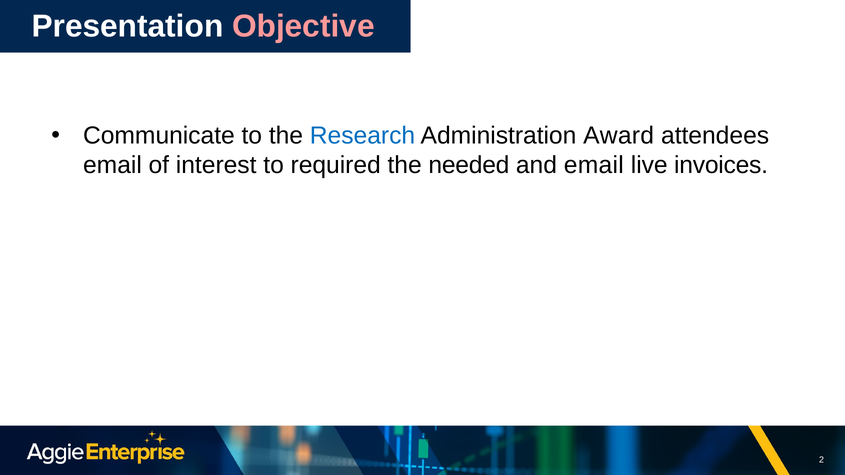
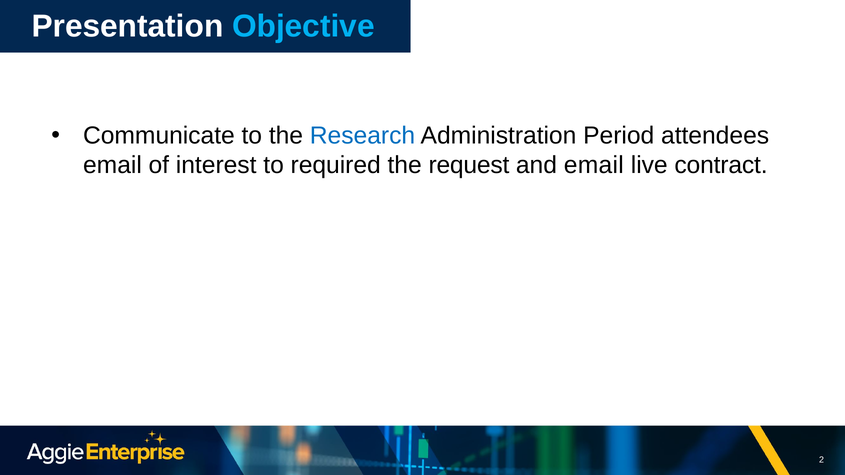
Objective colour: pink -> light blue (303, 26)
Award: Award -> Period (619, 136)
needed: needed -> request (469, 165)
invoices: invoices -> contract (721, 165)
